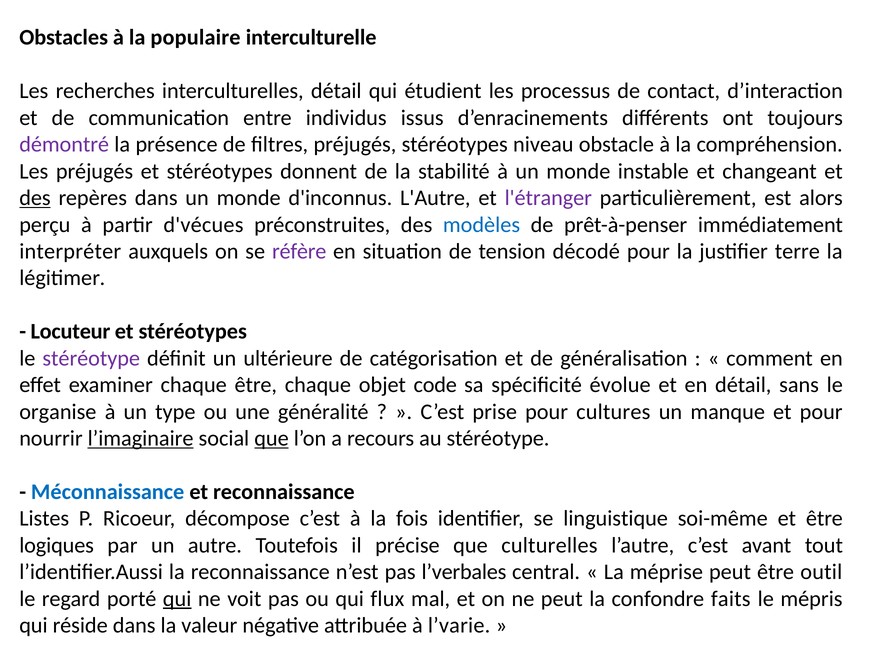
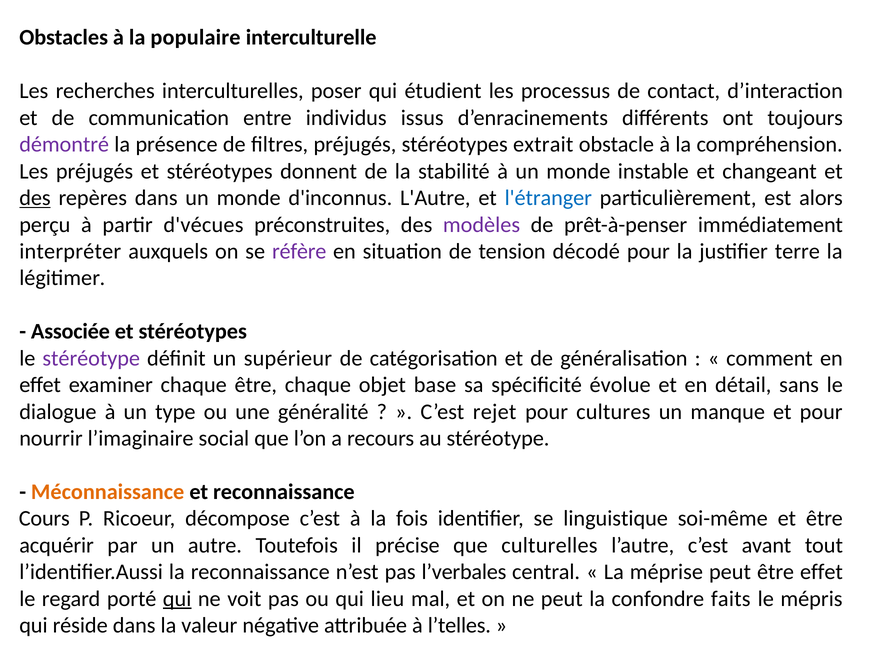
interculturelles détail: détail -> poser (336, 91)
niveau: niveau -> extrait (543, 145)
l'étranger colour: purple -> blue (548, 198)
modèles colour: blue -> purple (481, 225)
Locuteur: Locuteur -> Associée (70, 332)
ultérieure: ultérieure -> supérieur (288, 358)
code: code -> base (435, 385)
organise: organise -> dialogue (58, 412)
prise: prise -> rejet (495, 412)
l’imaginaire underline: present -> none (141, 439)
que underline: present -> none (272, 439)
Méconnaissance colour: blue -> orange (108, 492)
Listes: Listes -> Cours (44, 519)
logiques: logiques -> acquérir (57, 546)
être outil: outil -> effet (821, 572)
flux: flux -> lieu (387, 599)
l’varie: l’varie -> l’telles (459, 626)
